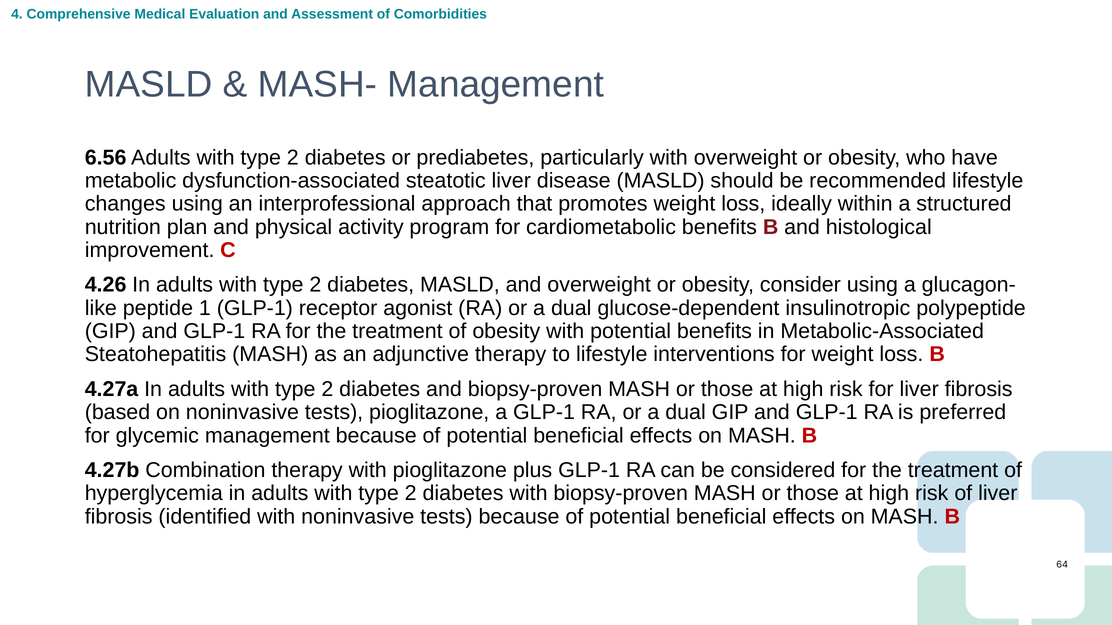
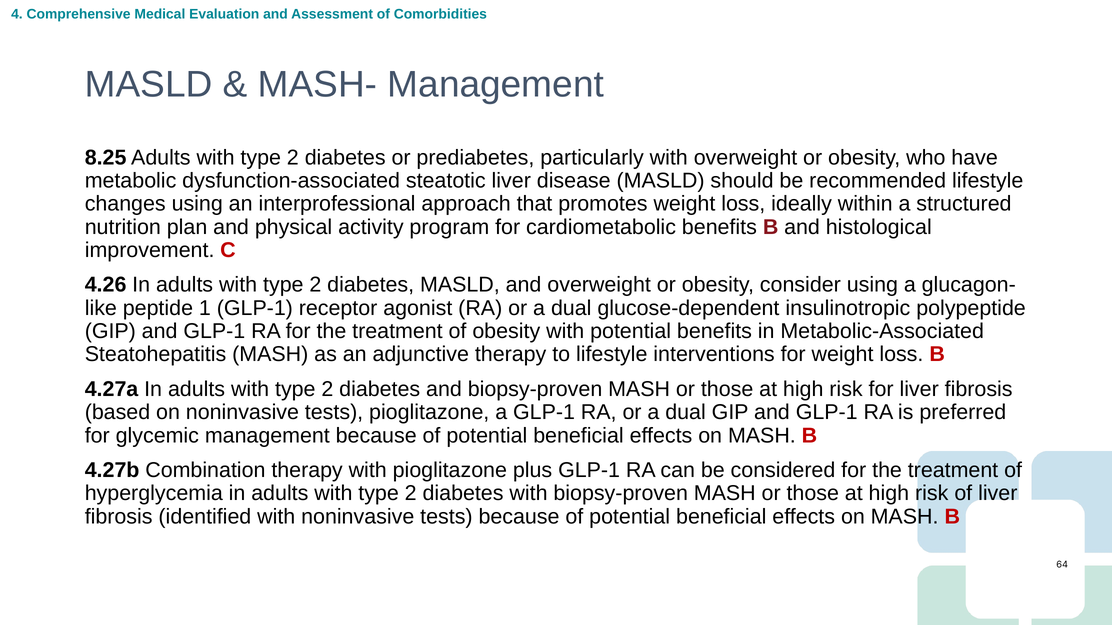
6.56: 6.56 -> 8.25 (106, 158)
